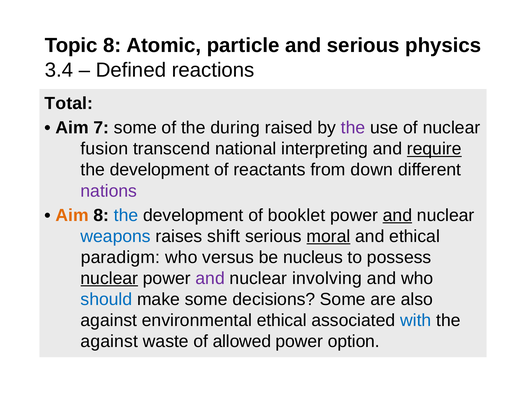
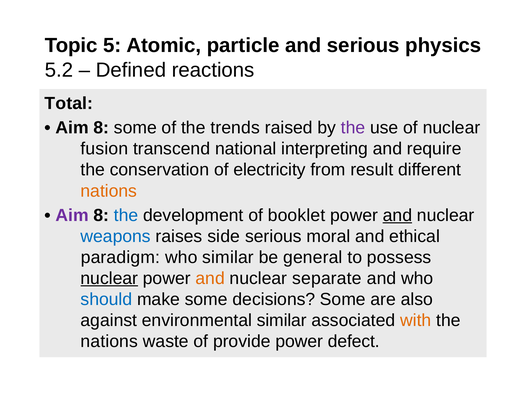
Topic 8: 8 -> 5 (112, 46)
3.4: 3.4 -> 5.2 (59, 70)
7: 7 -> 8 (101, 128)
during: during -> trends (235, 128)
require underline: present -> none (434, 149)
development: development -> conservation (159, 170)
reactants: reactants -> electricity (270, 170)
down: down -> result (372, 170)
nations colour: purple -> orange (109, 191)
Aim colour: orange -> purple (72, 216)
shift: shift -> side (224, 237)
moral underline: present -> none (328, 237)
who versus: versus -> similar (228, 258)
nucleus: nucleus -> general (313, 258)
and colour: purple -> orange (210, 279)
involving: involving -> separate (327, 279)
environmental ethical: ethical -> similar (282, 321)
with colour: blue -> orange (416, 321)
against: against -> nations (109, 342)
allowed: allowed -> provide (242, 342)
option: option -> defect (354, 342)
